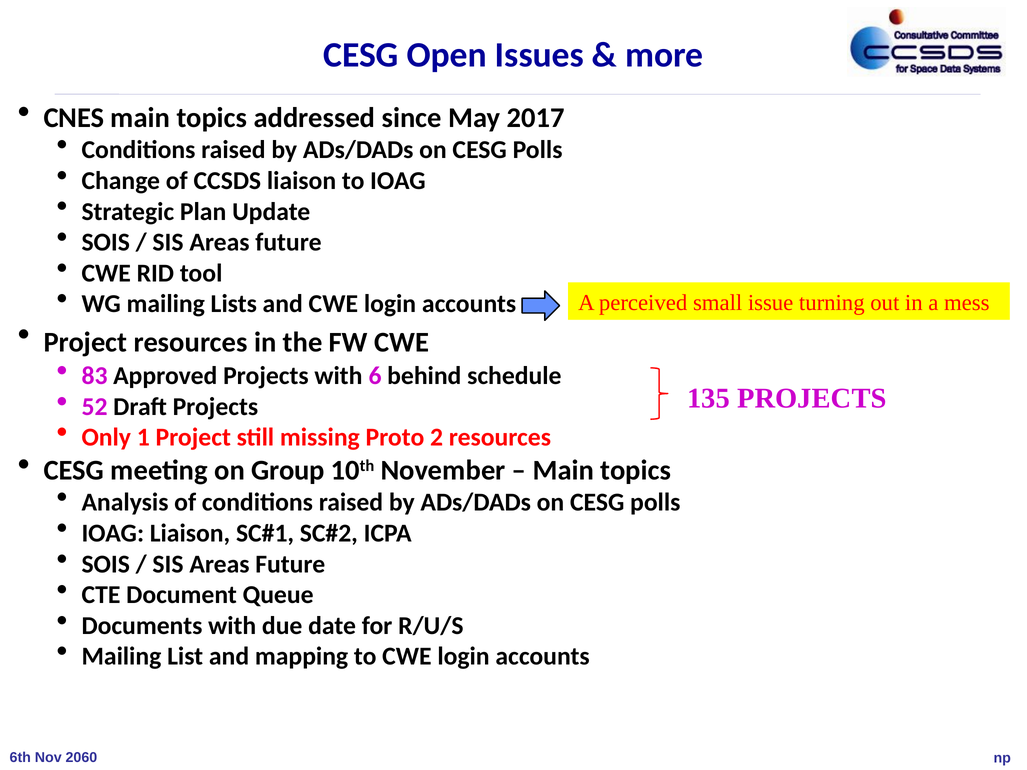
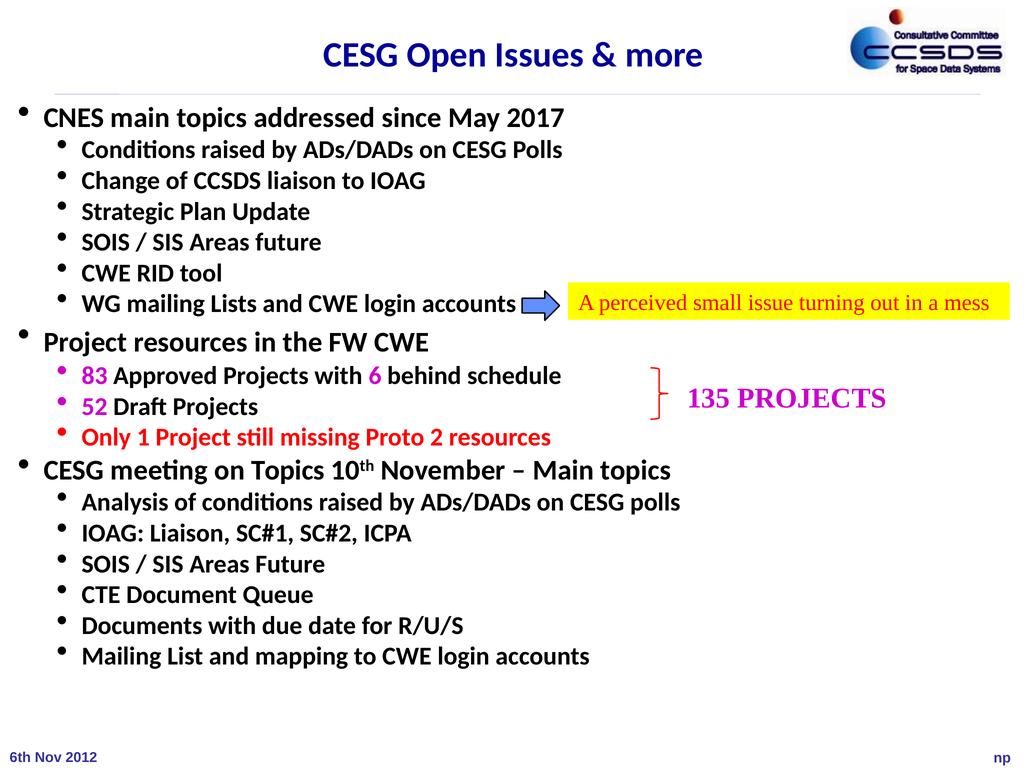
on Group: Group -> Topics (288, 470)
2060: 2060 -> 2012 (81, 758)
